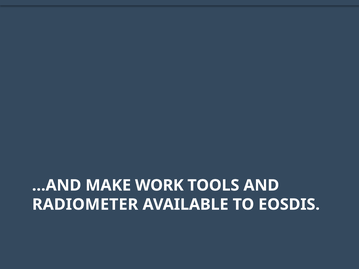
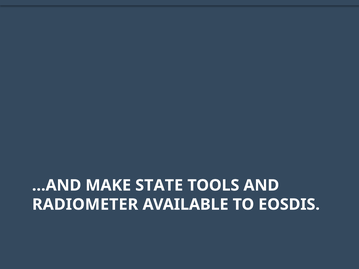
WORK: WORK -> STATE (159, 185)
